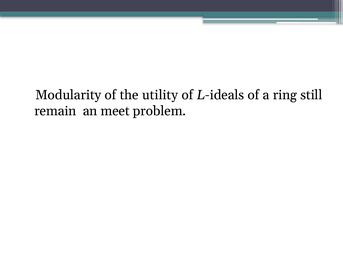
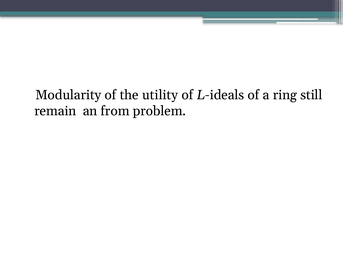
meet: meet -> from (115, 111)
